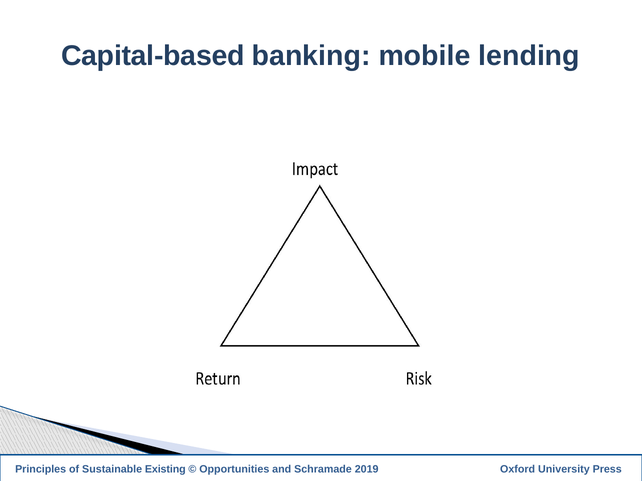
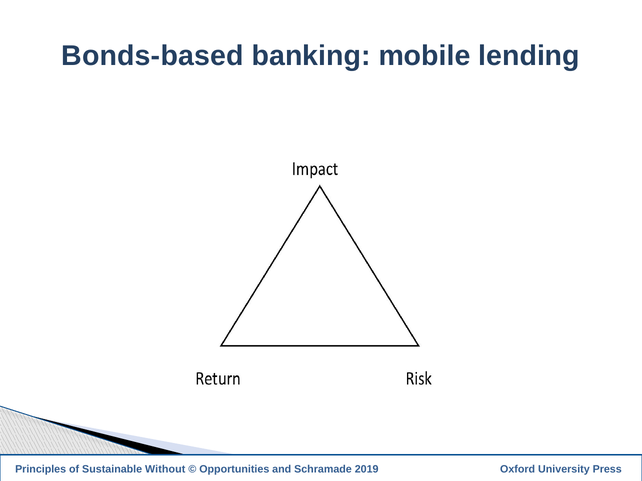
Capital-based: Capital-based -> Bonds-based (153, 56)
Existing: Existing -> Without (165, 470)
